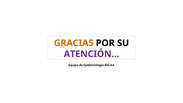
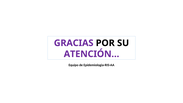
GRACIAS colour: orange -> purple (74, 43)
